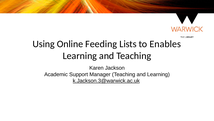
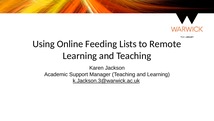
Enables: Enables -> Remote (165, 44)
